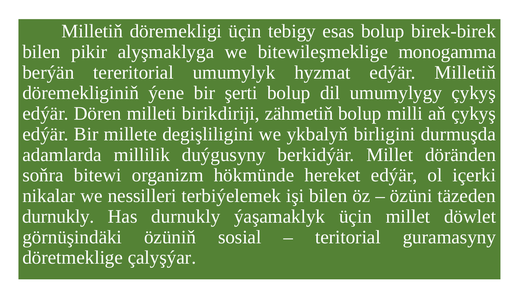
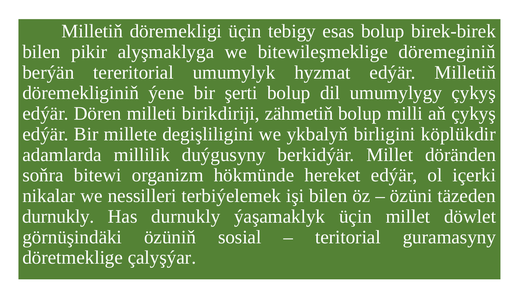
monogamma: monogamma -> döremeginiň (447, 52)
durmuşda: durmuşda -> köplükdir (458, 134)
